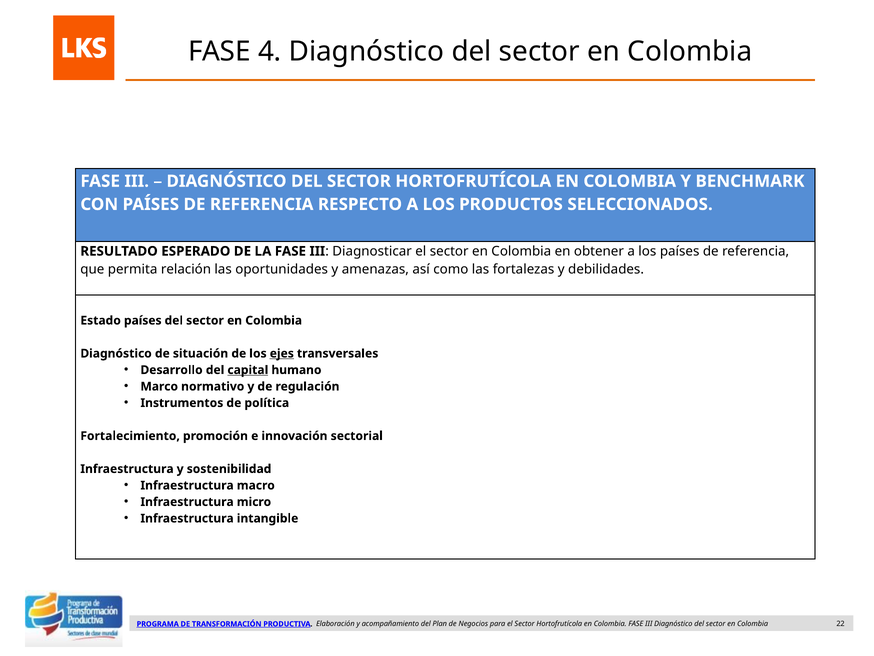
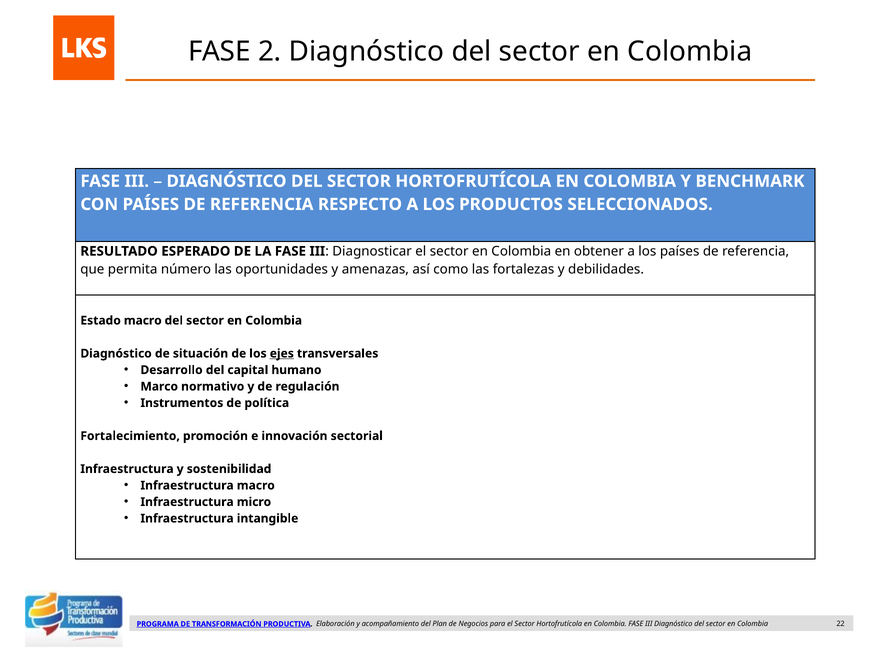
4: 4 -> 2 (270, 52)
relación: relación -> número (186, 269)
Estado países: países -> macro (143, 320)
capital underline: present -> none (248, 370)
